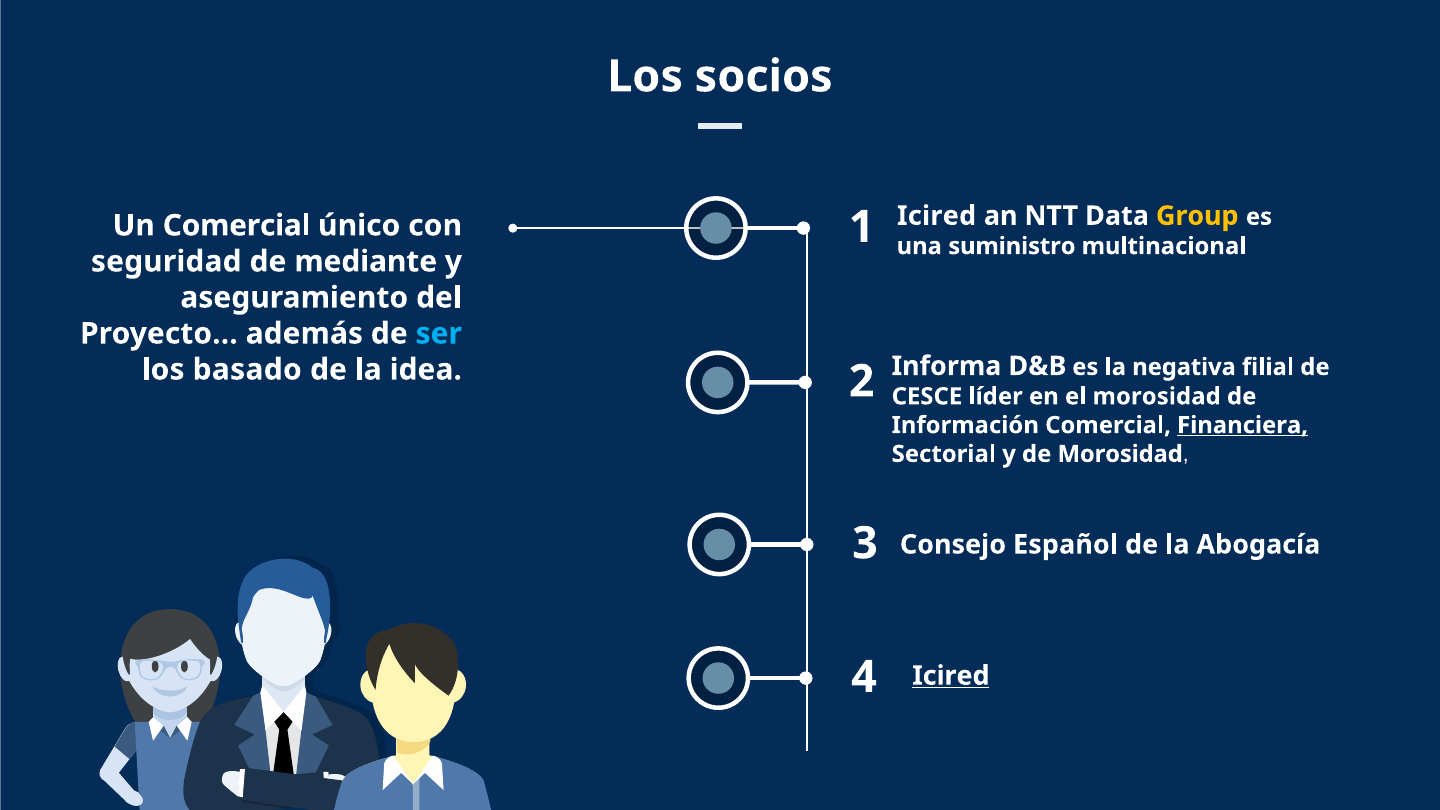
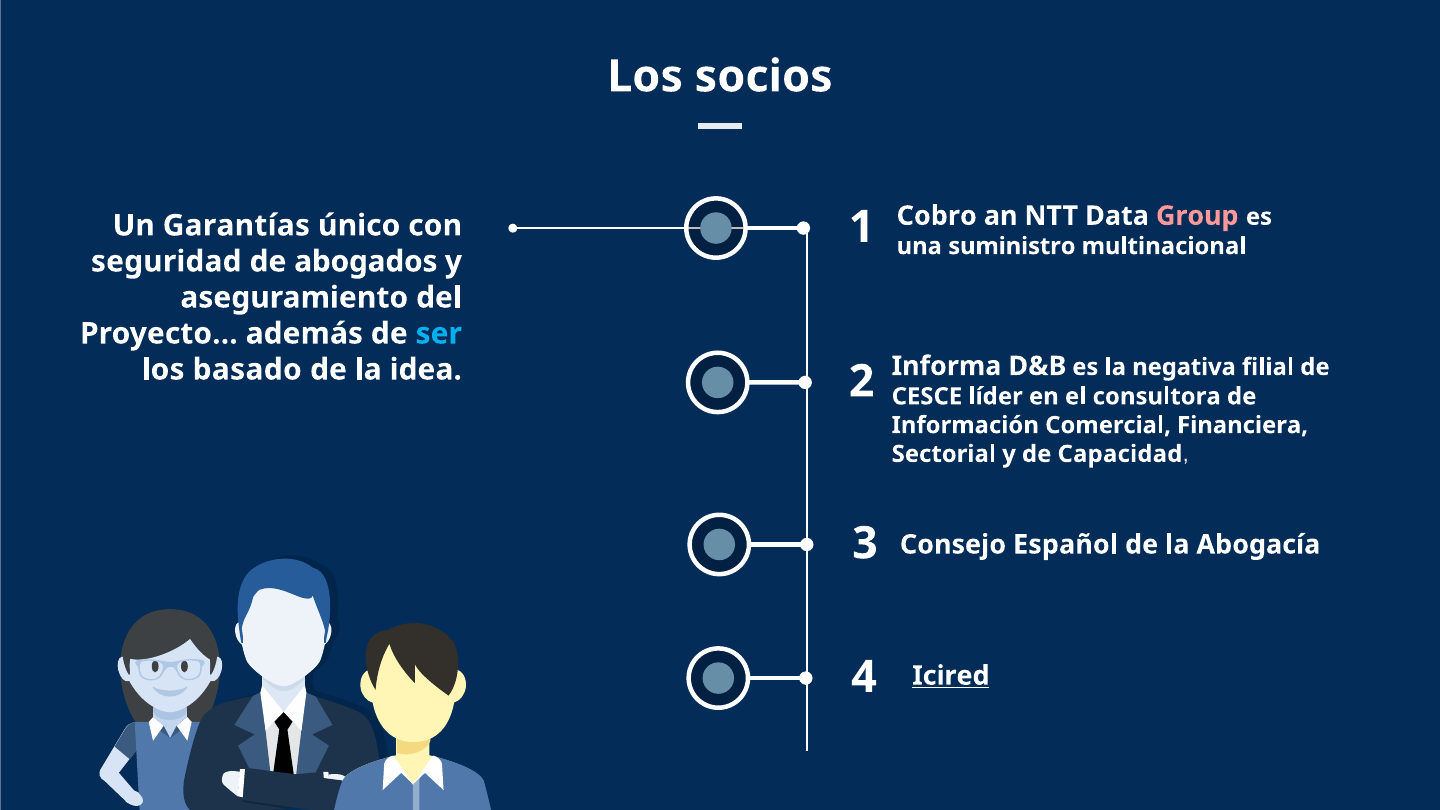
1 Icired: Icired -> Cobro (937, 216)
Group colour: yellow -> pink (1197, 216)
Un Comercial: Comercial -> Garantías (236, 226)
mediante: mediante -> abogados (366, 262)
el morosidad: morosidad -> consultora (1157, 396)
Financiera underline: present -> none (1243, 425)
de Morosidad: Morosidad -> Capacidad (1120, 454)
